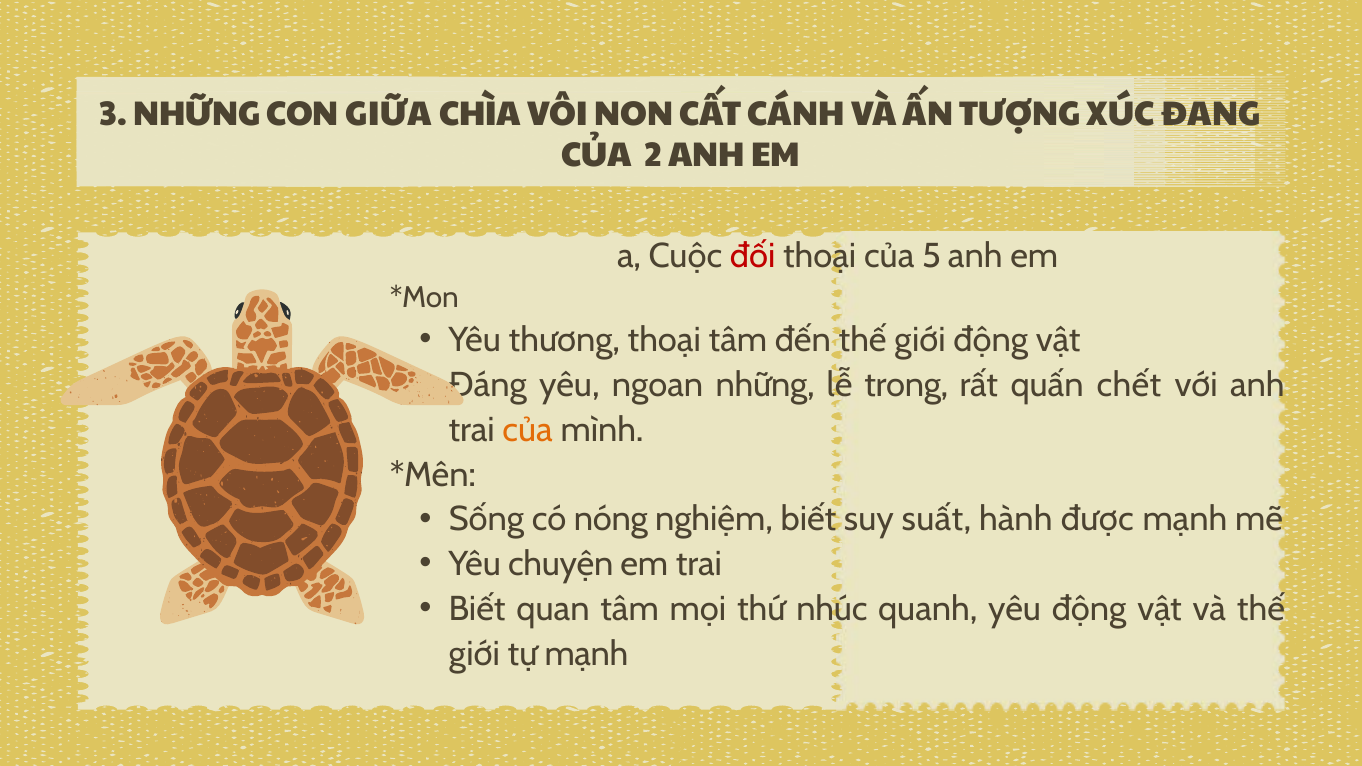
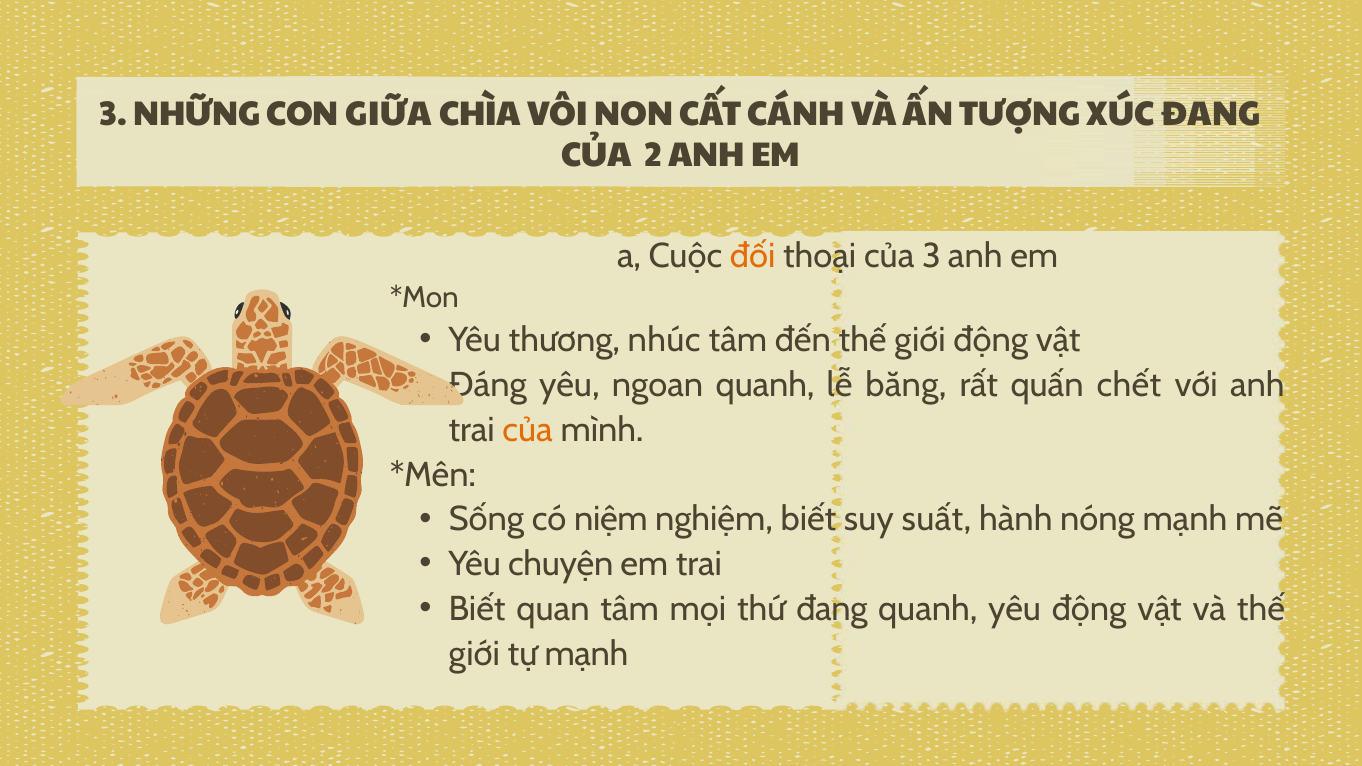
đối colour: red -> orange (753, 256)
của 5: 5 -> 3 (931, 256)
thương thoại: thoại -> nhúc (664, 340)
ngoan những: những -> quanh (765, 385)
trong: trong -> băng (906, 385)
nóng: nóng -> niệm (611, 520)
được: được -> nóng (1098, 520)
thứ nhúc: nhúc -> đang (832, 609)
